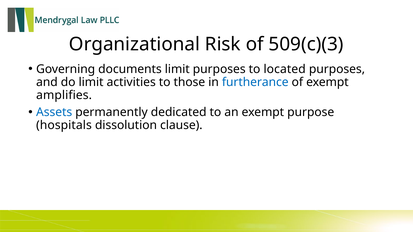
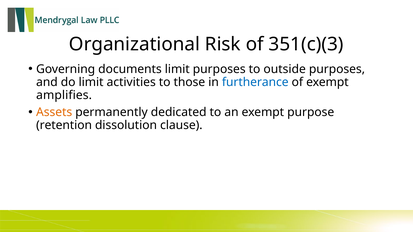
509(c)(3: 509(c)(3 -> 351(c)(3 (306, 44)
located: located -> outside (285, 69)
Assets colour: blue -> orange (54, 113)
hospitals: hospitals -> retention (64, 125)
